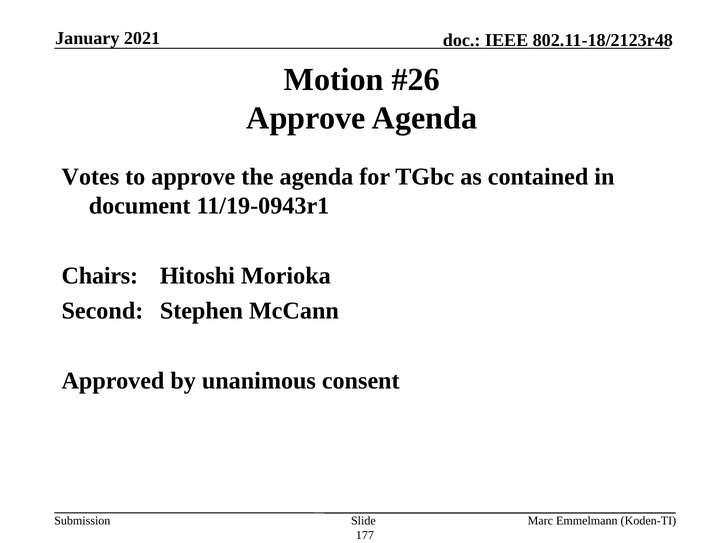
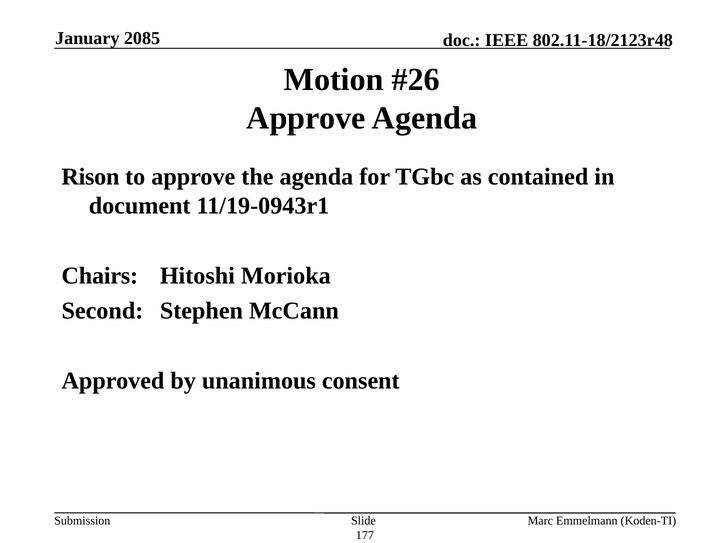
2021: 2021 -> 2085 (142, 38)
Votes: Votes -> Rison (90, 177)
